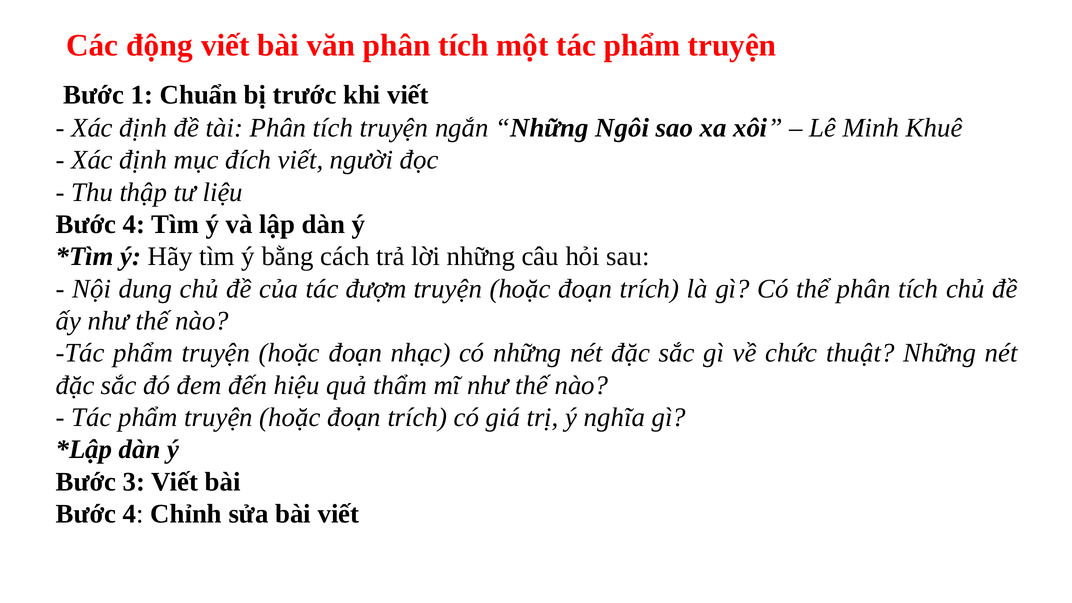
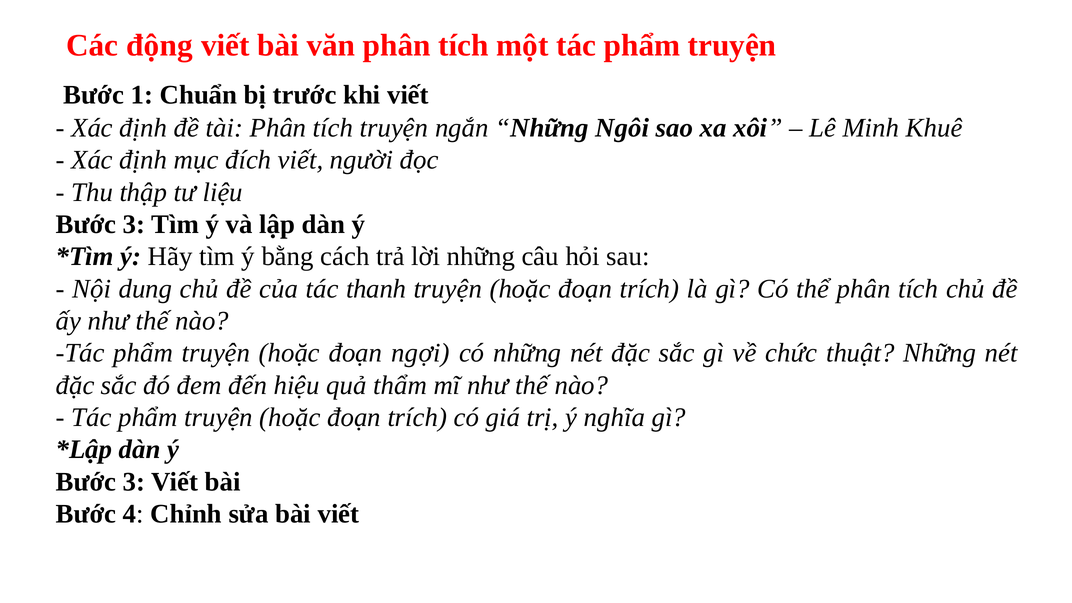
4: 4 -> 3 (134, 224)
đượm: đượm -> thanh (376, 289)
nhạc: nhạc -> ngợi (421, 353)
